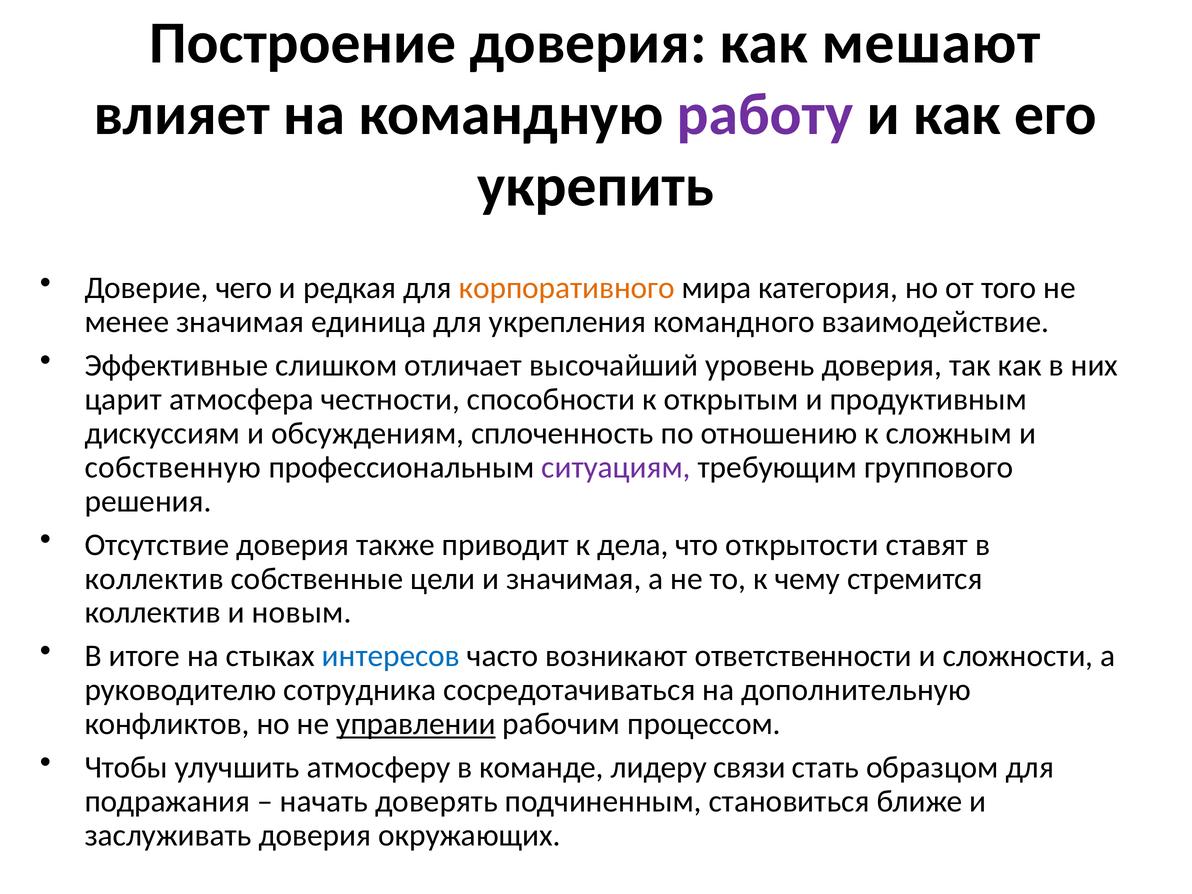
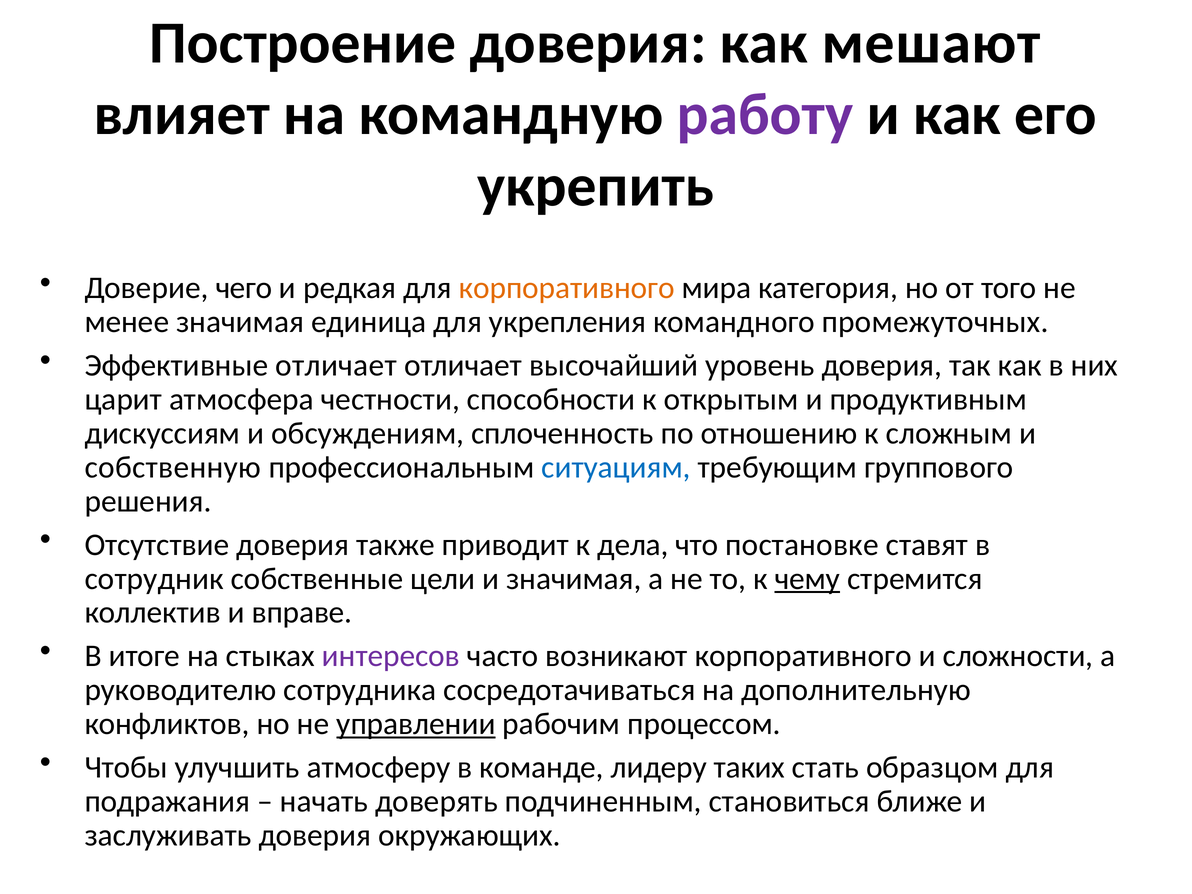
взаимодействие: взаимодействие -> промежуточных (935, 322)
Эффективные слишком: слишком -> отличает (336, 365)
ситуациям colour: purple -> blue (616, 467)
открытости: открытости -> постановке (802, 545)
коллектив: коллектив -> сотрудник (154, 579)
чему underline: none -> present (807, 579)
новым: новым -> вправе (302, 613)
интересов colour: blue -> purple (391, 656)
возникают ответственности: ответственности -> корпоративного (803, 656)
связи: связи -> таких (750, 768)
